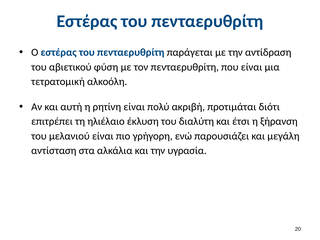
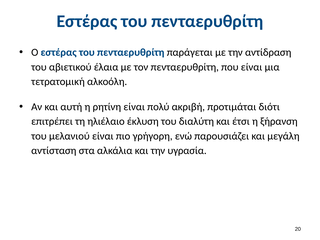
φύση: φύση -> έλαια (106, 67)
